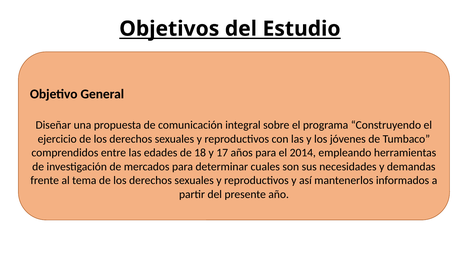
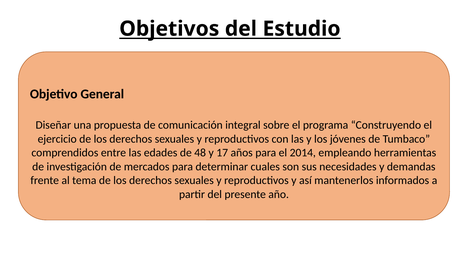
18: 18 -> 48 (200, 153)
